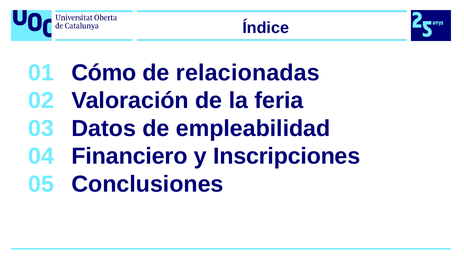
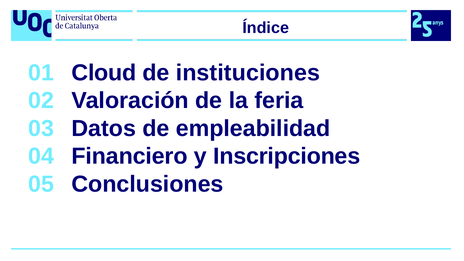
Cómo: Cómo -> Cloud (104, 73)
relacionadas: relacionadas -> instituciones (248, 73)
